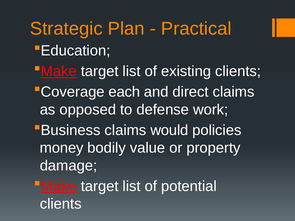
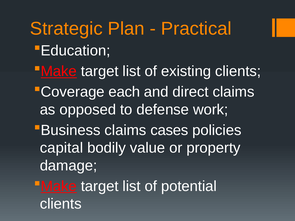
would: would -> cases (169, 130)
money: money -> capital (61, 148)
